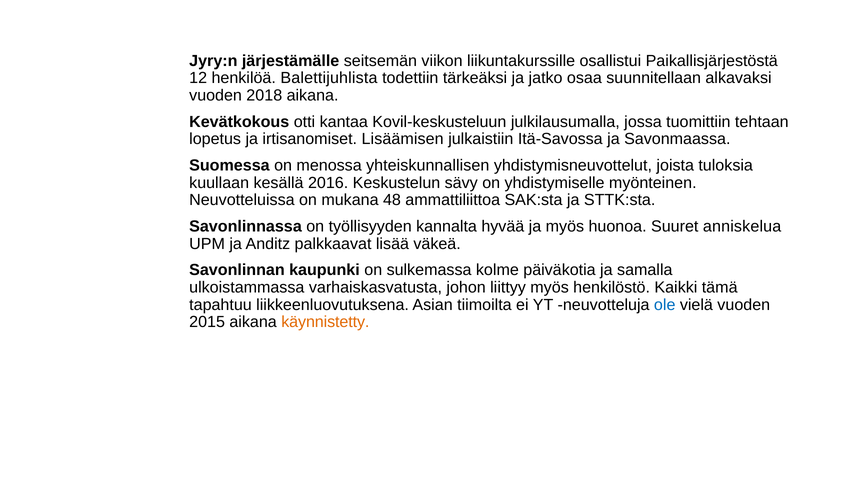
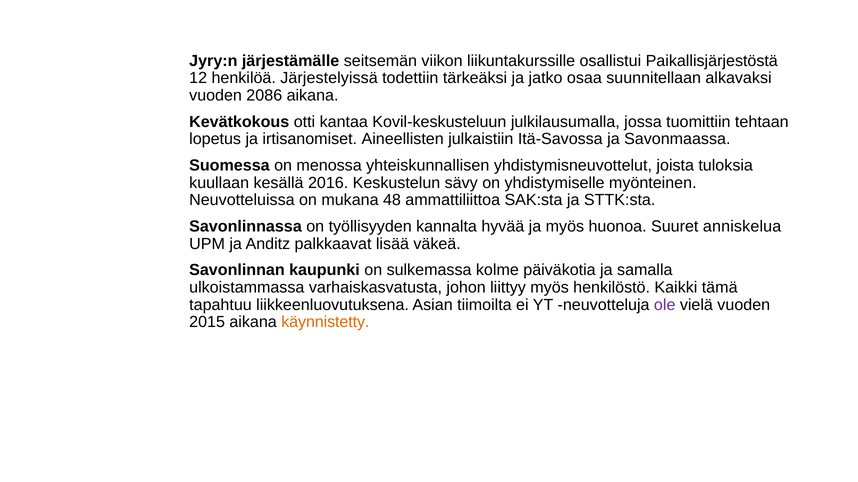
Balettijuhlista: Balettijuhlista -> Järjestelyissä (329, 78)
2018: 2018 -> 2086 (264, 96)
Lisäämisen: Lisäämisen -> Aineellisten (403, 139)
ole colour: blue -> purple (665, 305)
